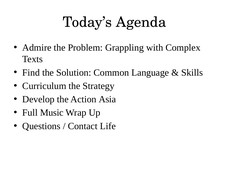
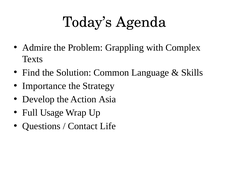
Curriculum: Curriculum -> Importance (44, 86)
Music: Music -> Usage (52, 113)
